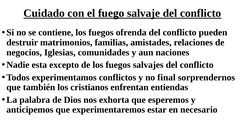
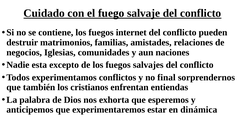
ofrenda: ofrenda -> internet (131, 32)
necesario: necesario -> dinámica (199, 110)
